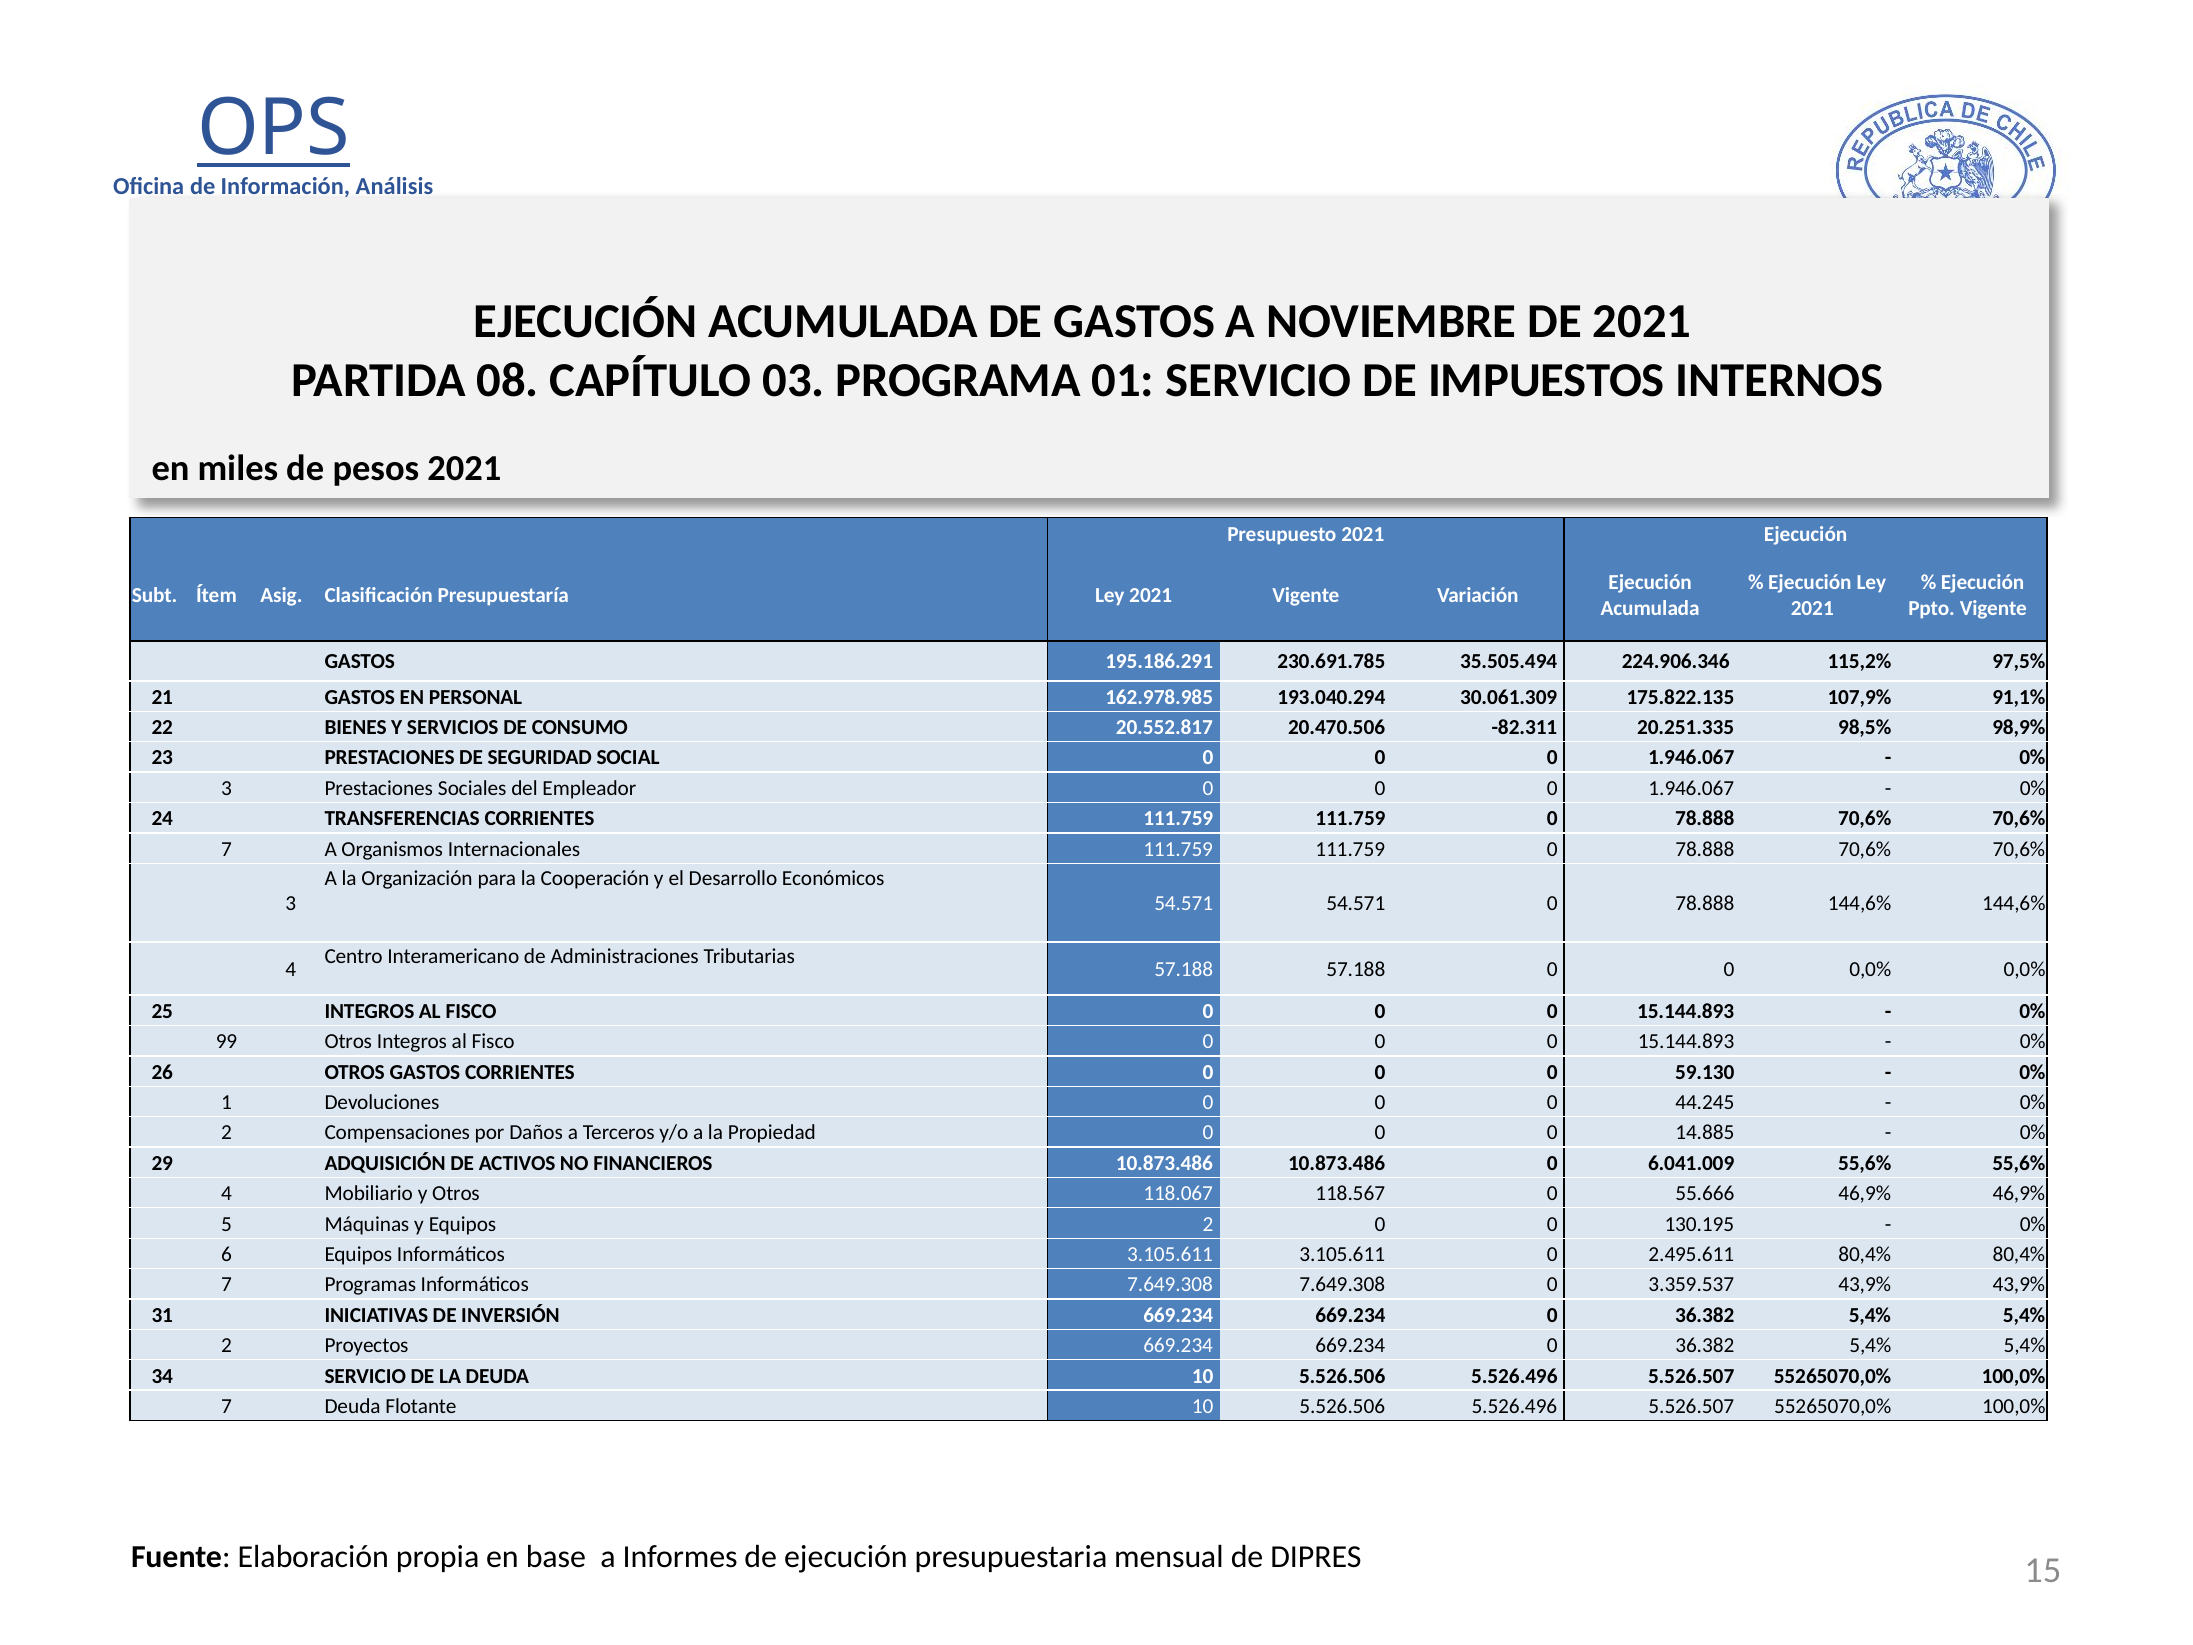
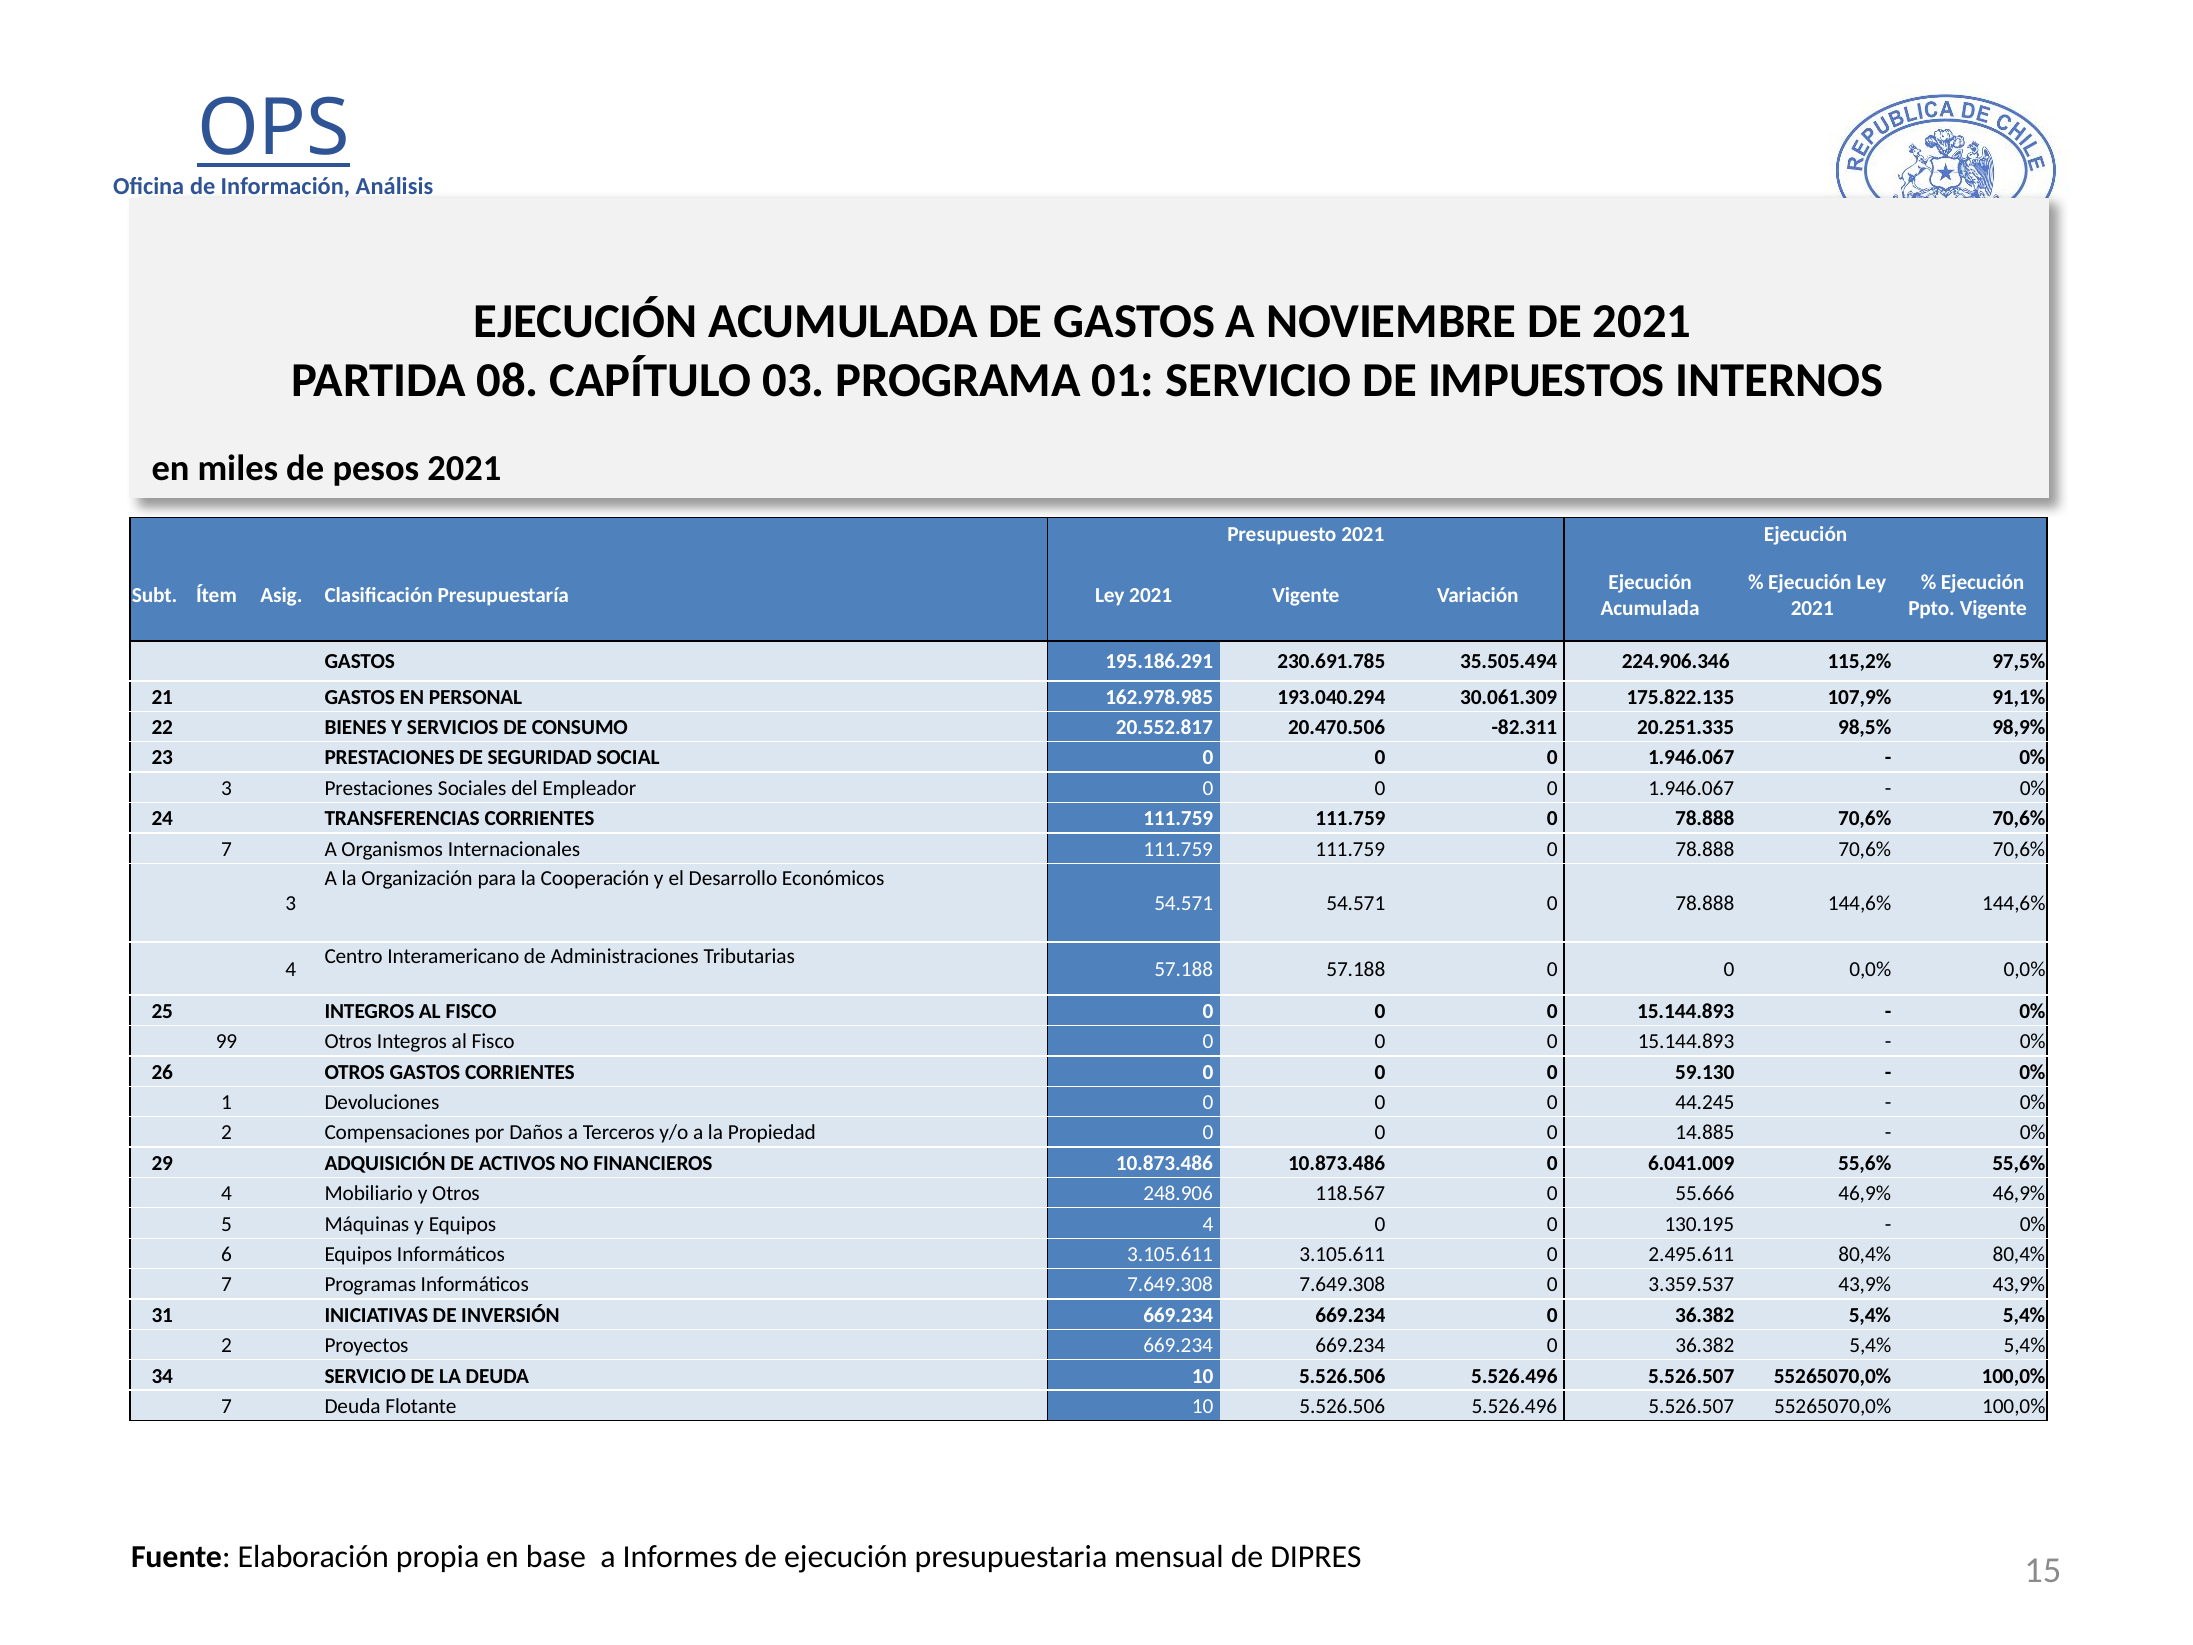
118.067: 118.067 -> 248.906 (1178, 1193)
Equipos 2: 2 -> 4 (1208, 1224)
